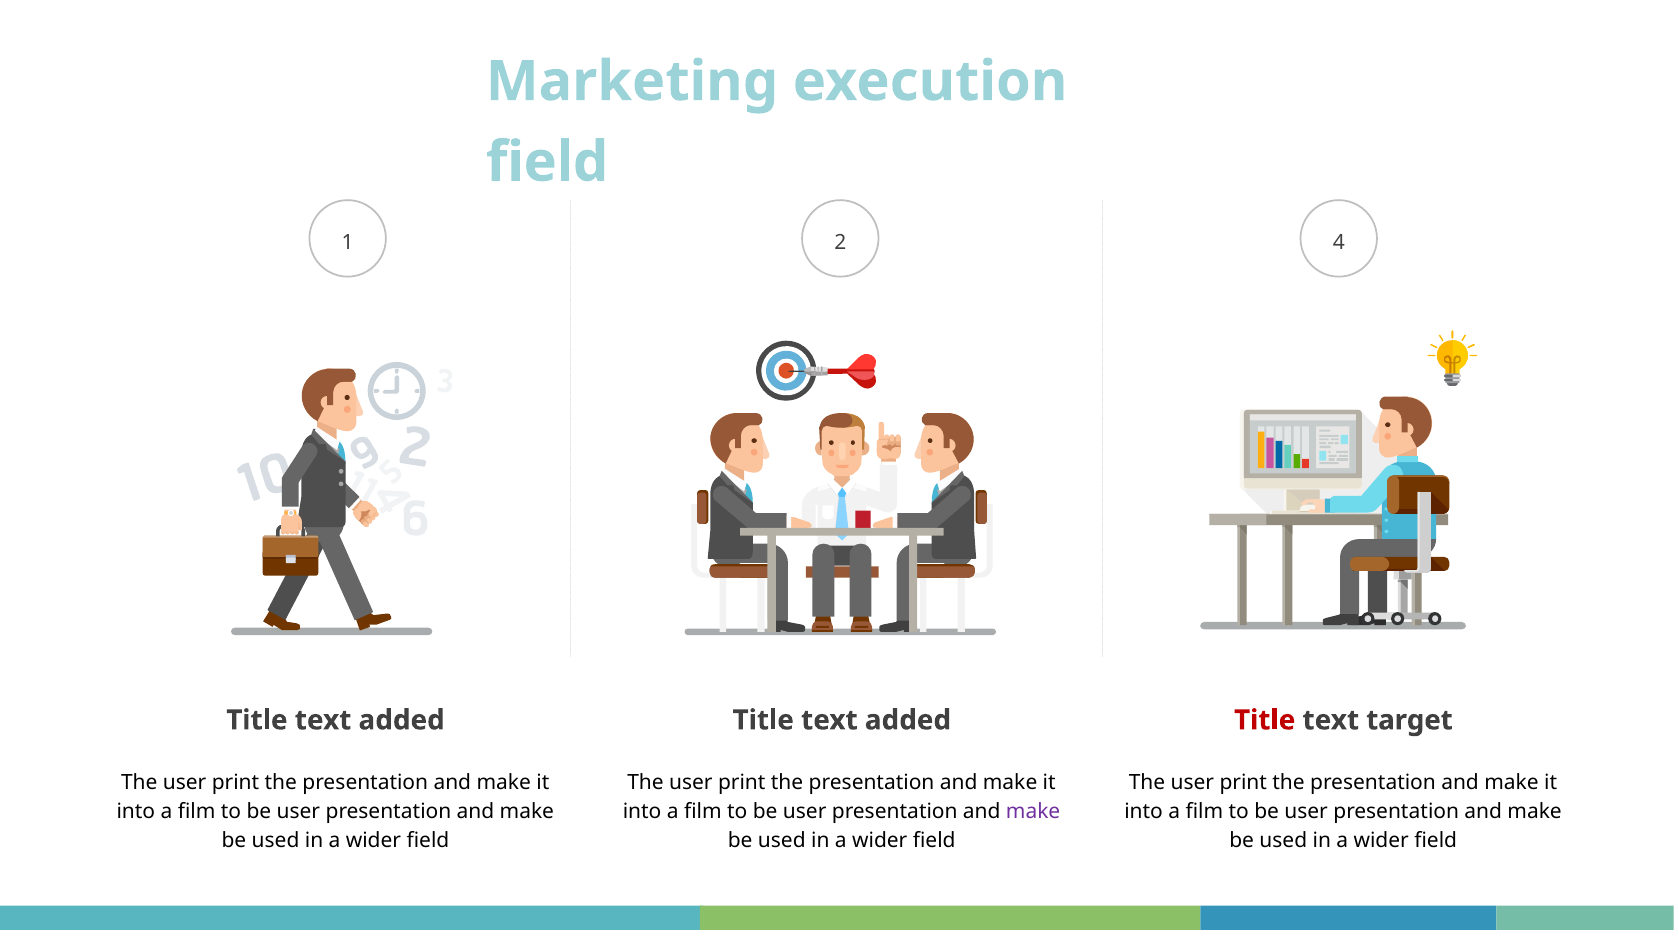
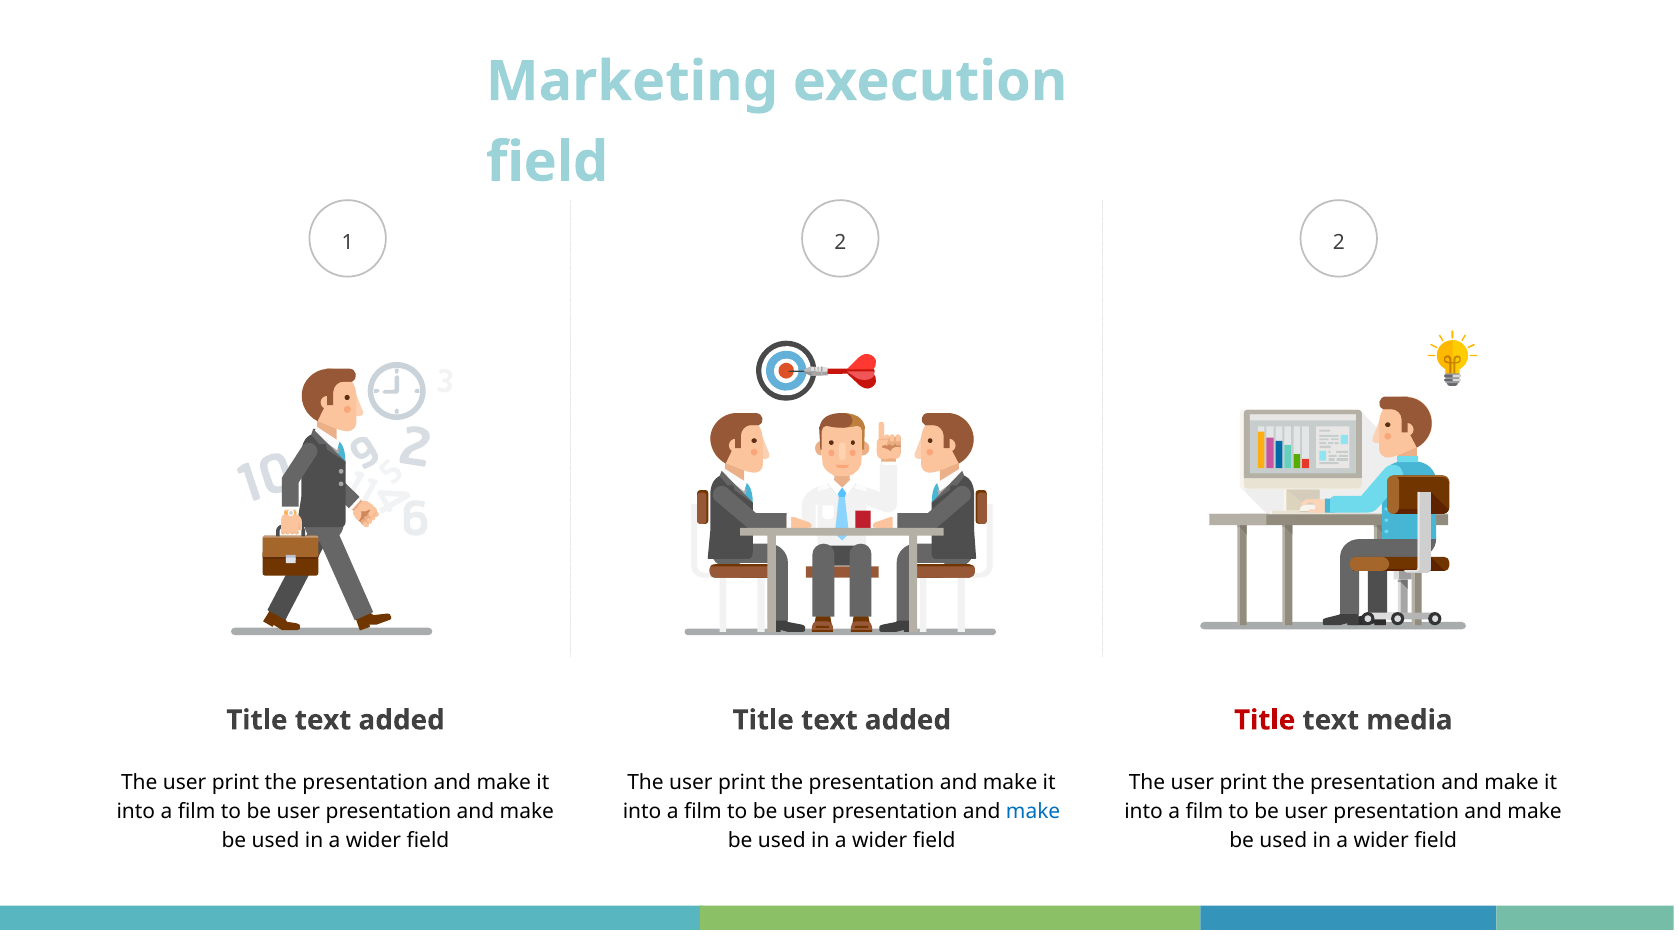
2 4: 4 -> 2 (1339, 242)
target: target -> media (1409, 720)
make colour: purple -> blue (1033, 811)
